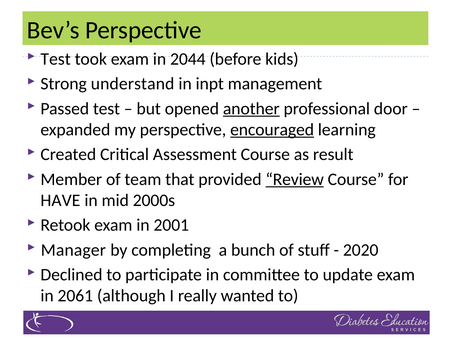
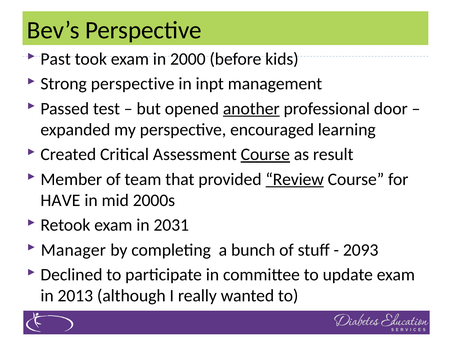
Test: Test -> Past (56, 59)
2044: 2044 -> 2000 (188, 59)
Strong understand: understand -> perspective (133, 84)
encouraged underline: present -> none (272, 130)
Course underline: none -> present (265, 155)
2001: 2001 -> 2031 (171, 225)
2020: 2020 -> 2093 (361, 250)
2061: 2061 -> 2013 (75, 296)
